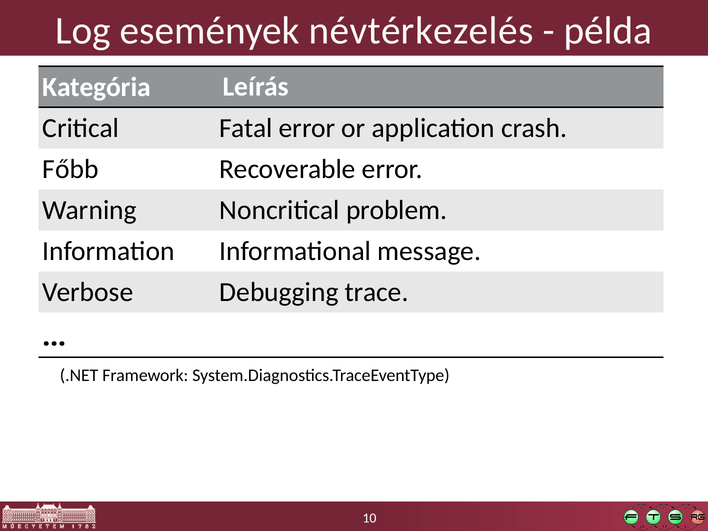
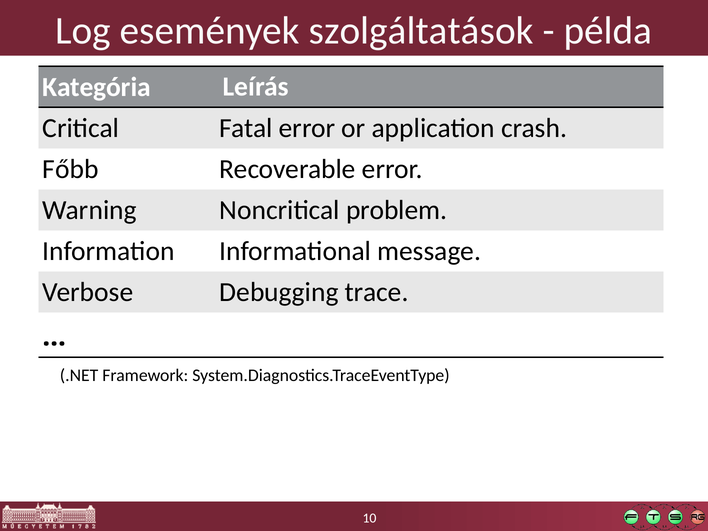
névtérkezelés: névtérkezelés -> szolgáltatások (421, 31)
